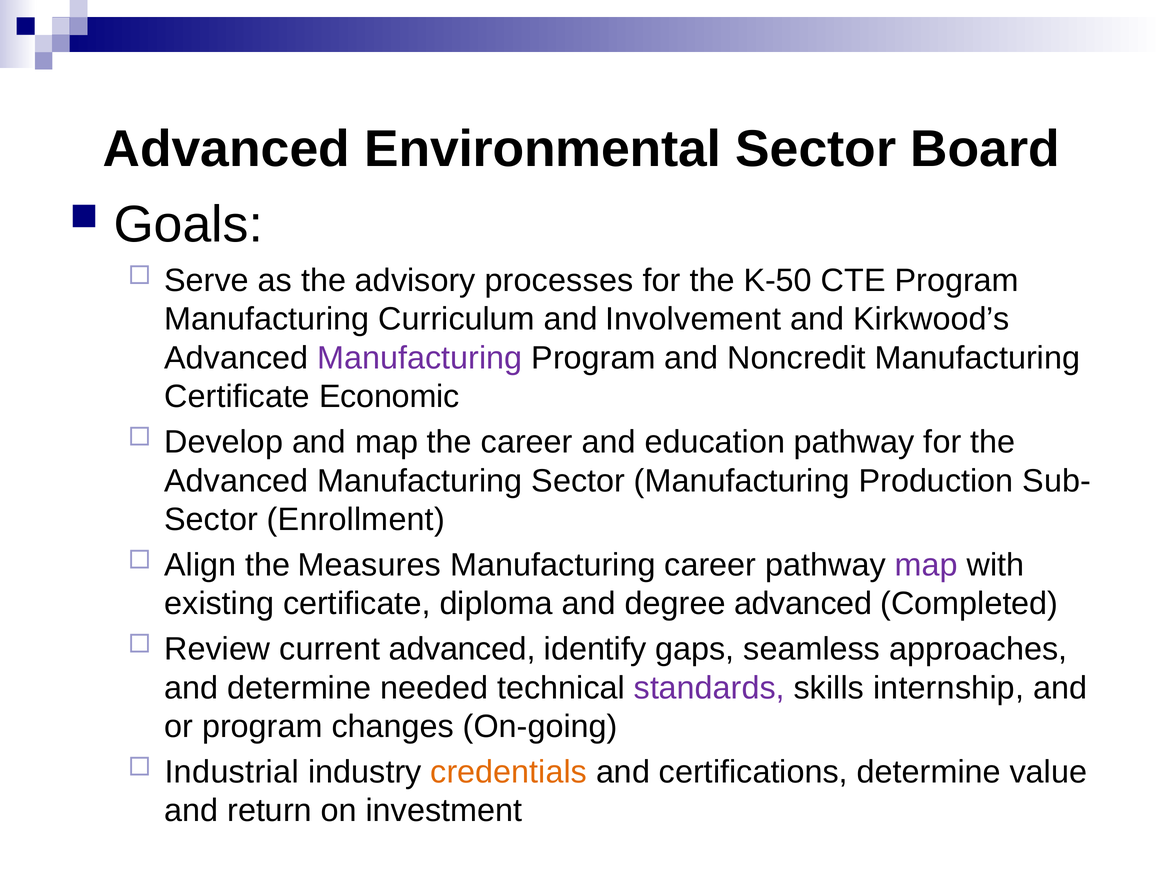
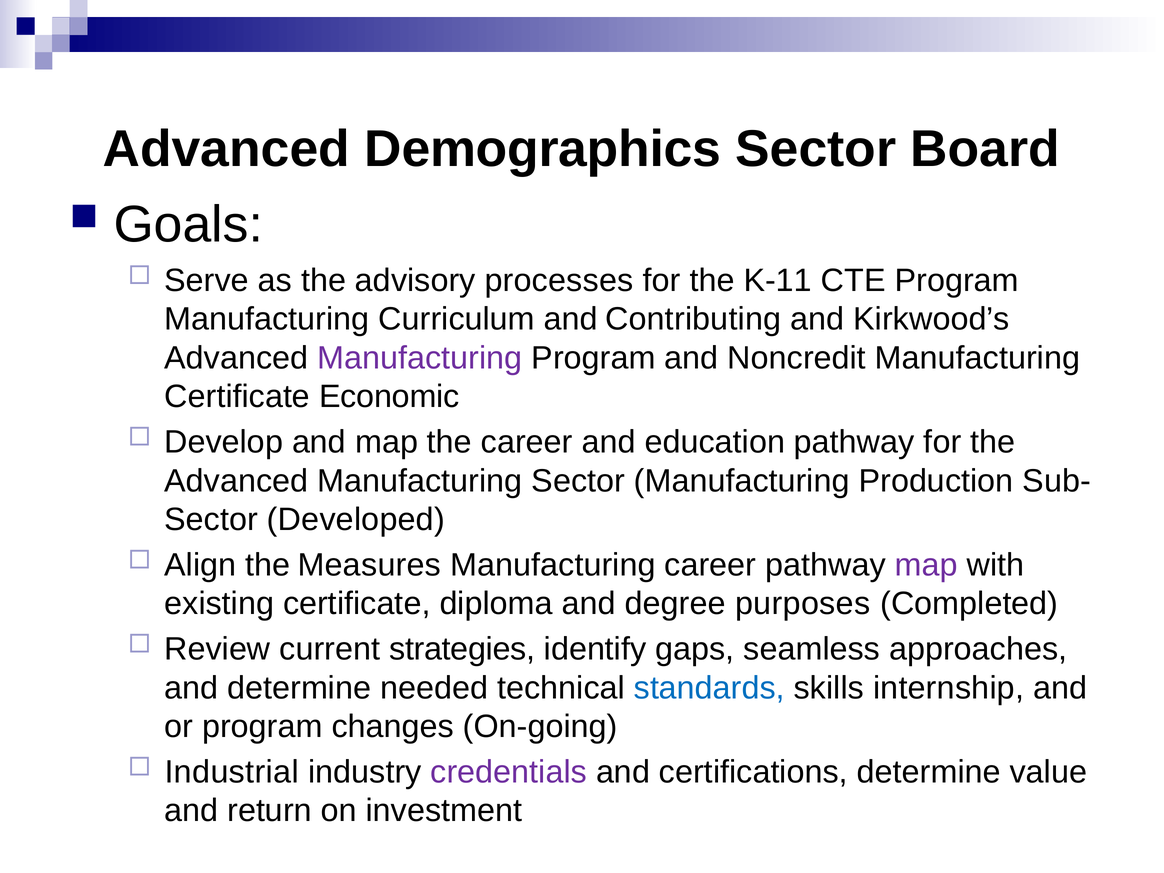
Environmental: Environmental -> Demographics (543, 149)
K-50: K-50 -> K-11 (778, 280)
Involvement: Involvement -> Contributing (693, 319)
Enrollment: Enrollment -> Developed (356, 520)
degree advanced: advanced -> purposes (803, 604)
current advanced: advanced -> strategies (462, 649)
standards colour: purple -> blue (709, 688)
credentials colour: orange -> purple (509, 772)
